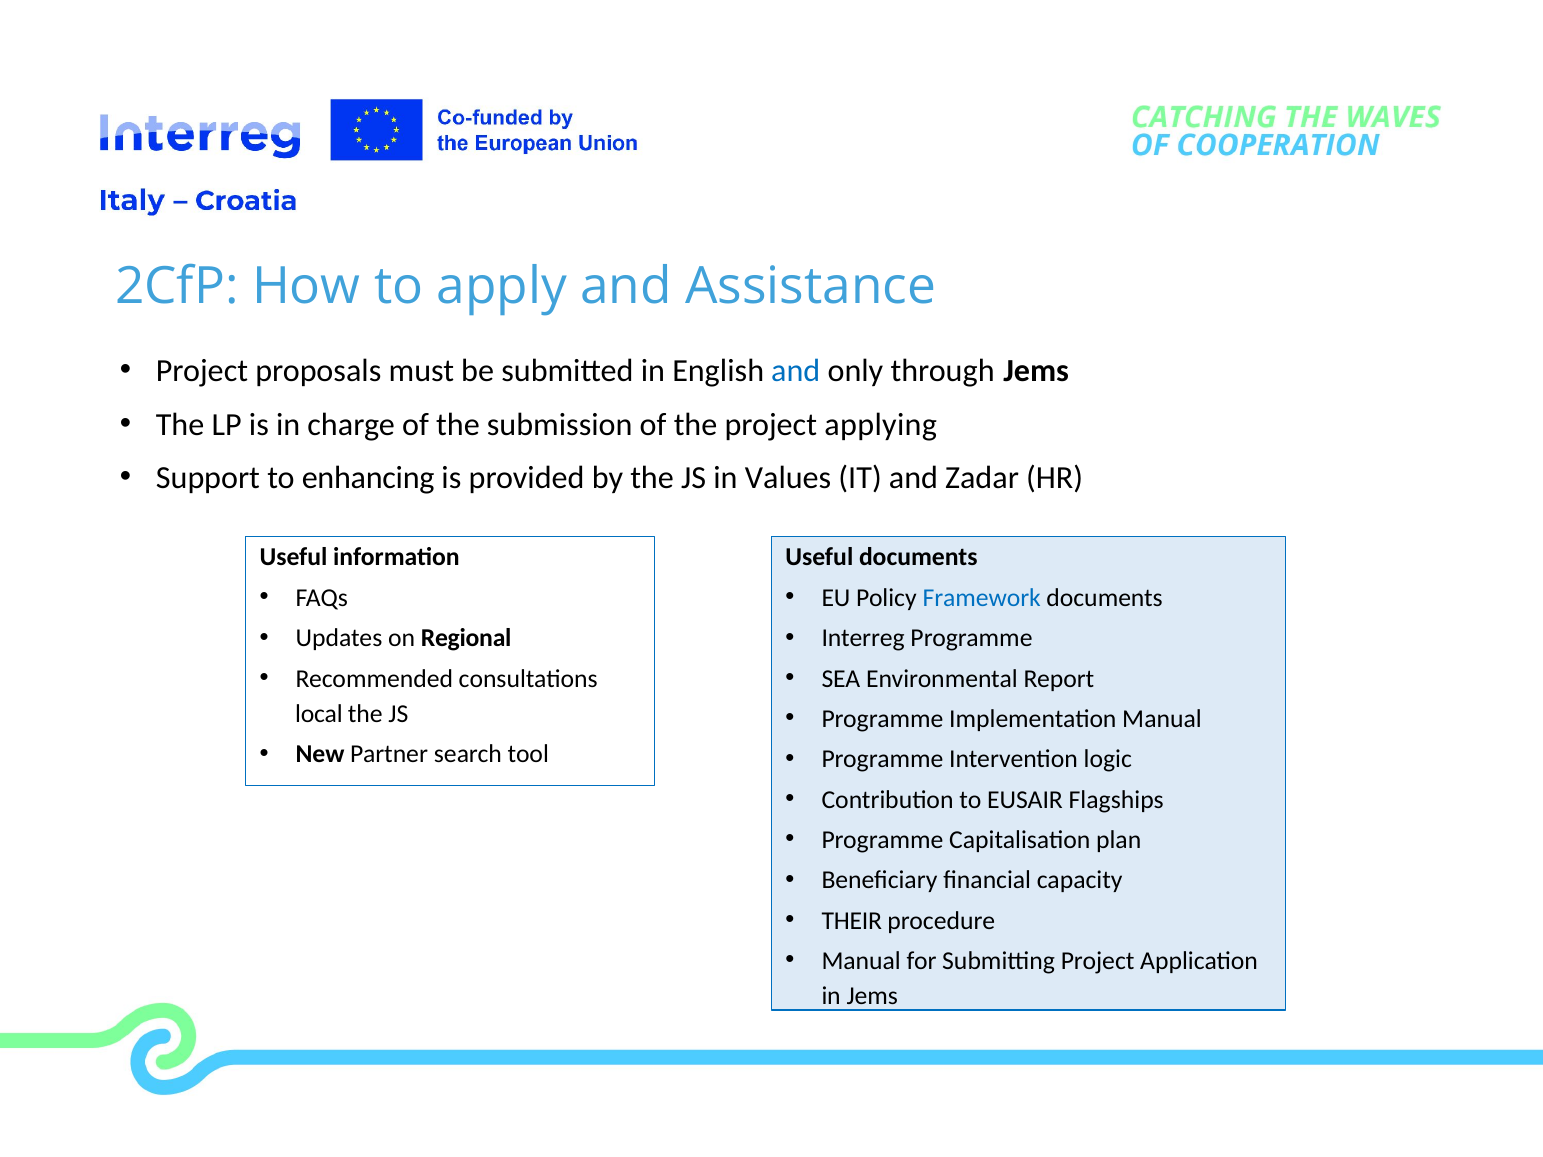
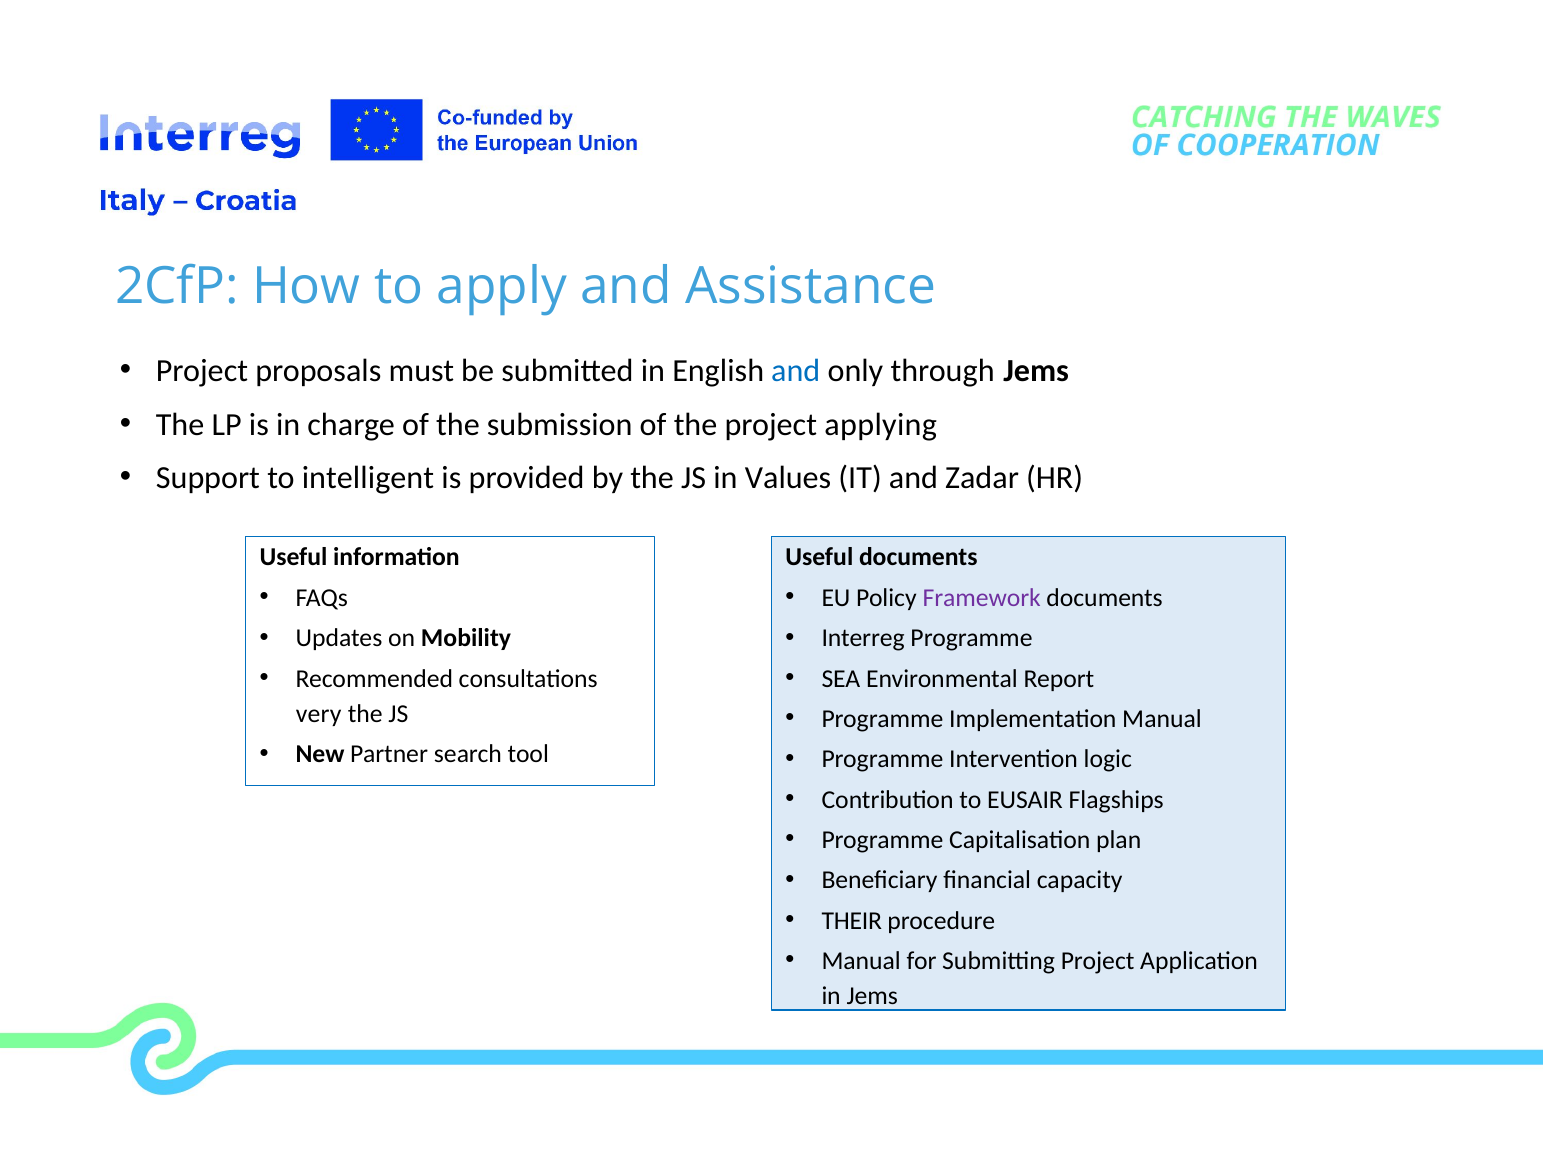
enhancing: enhancing -> intelligent (368, 478)
Framework colour: blue -> purple (982, 598)
Regional: Regional -> Mobility (466, 638)
local: local -> very (319, 714)
